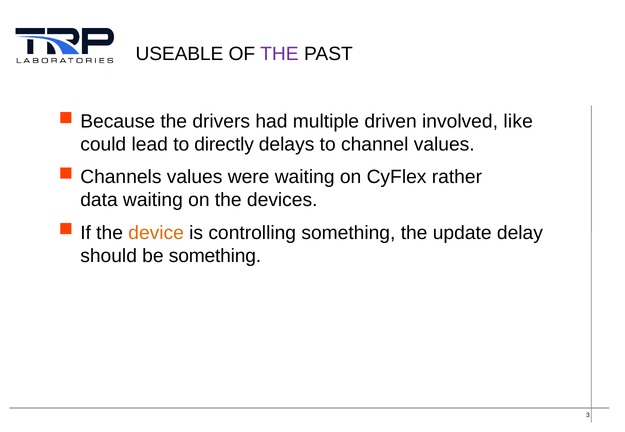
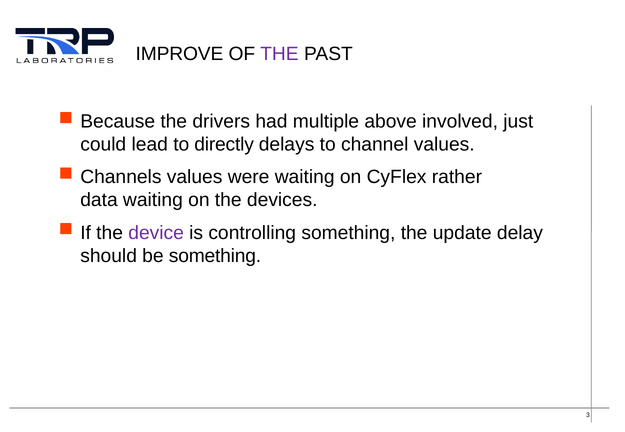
USEABLE: USEABLE -> IMPROVE (179, 54)
driven: driven -> above (391, 122)
like: like -> just (518, 122)
device colour: orange -> purple (156, 233)
